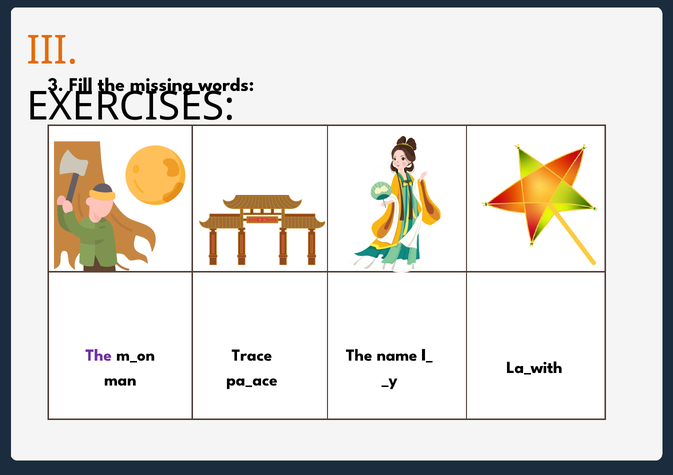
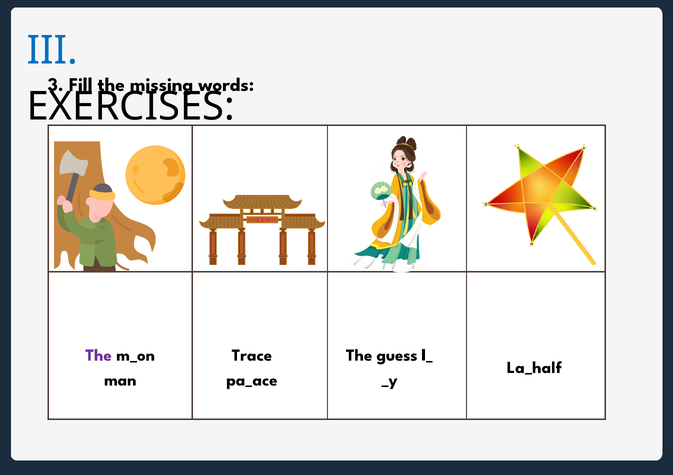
III colour: orange -> blue (52, 51)
name: name -> guess (397, 356)
La_with: La_with -> La_half (534, 368)
